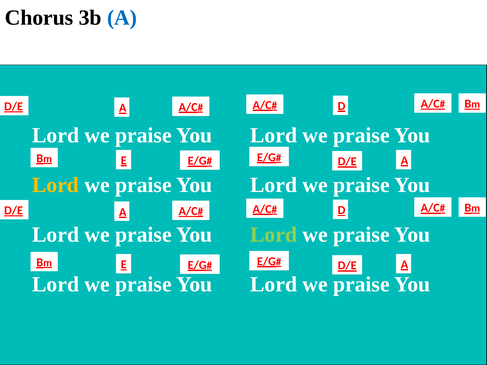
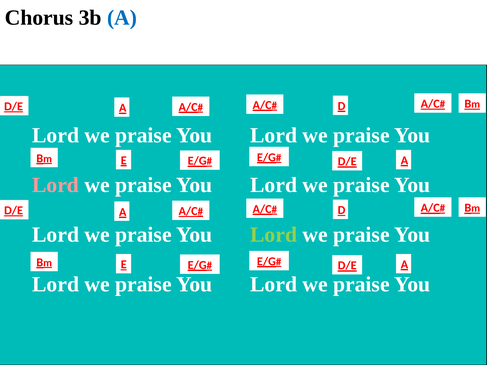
Lord colour: yellow -> pink (56, 185)
